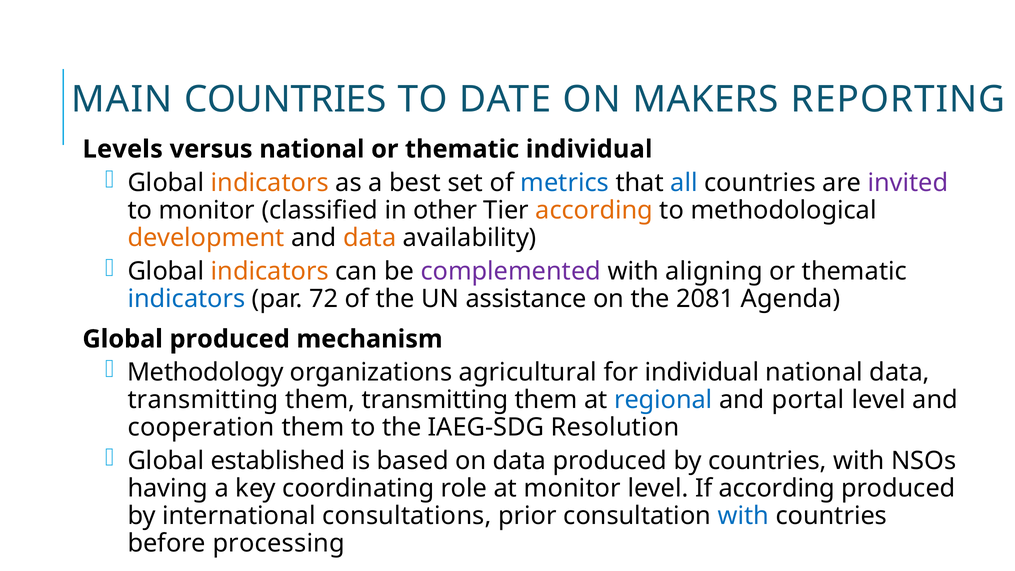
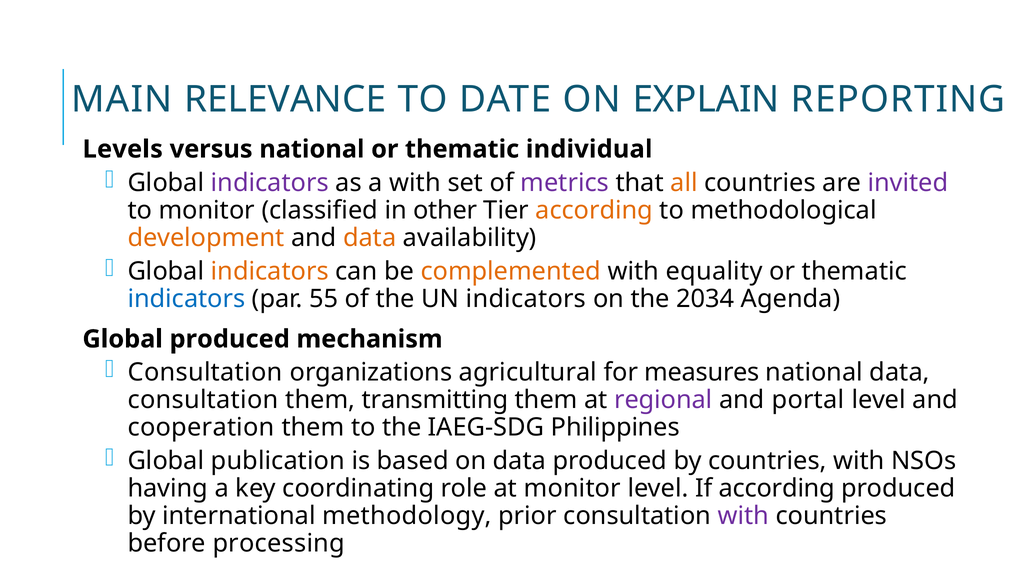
MAIN COUNTRIES: COUNTRIES -> RELEVANCE (285, 99)
MAKERS: MAKERS -> EXPLAIN (706, 99)
indicators colour: orange -> purple (270, 183)
a best: best -> with (415, 183)
metrics colour: blue -> purple (565, 183)
all colour: blue -> orange (684, 183)
complemented colour: purple -> orange (511, 271)
aligning: aligning -> equality (714, 271)
72: 72 -> 55 (324, 299)
UN assistance: assistance -> indicators (526, 299)
2081: 2081 -> 2034 (705, 299)
Methodology: Methodology -> Consultation (205, 372)
for individual: individual -> measures (702, 372)
transmitting: transmitting -> consultation (203, 400)
regional colour: blue -> purple (663, 400)
Resolution: Resolution -> Philippines (615, 427)
established: established -> publication (278, 461)
consultations: consultations -> methodology (407, 516)
with colour: blue -> purple (743, 516)
